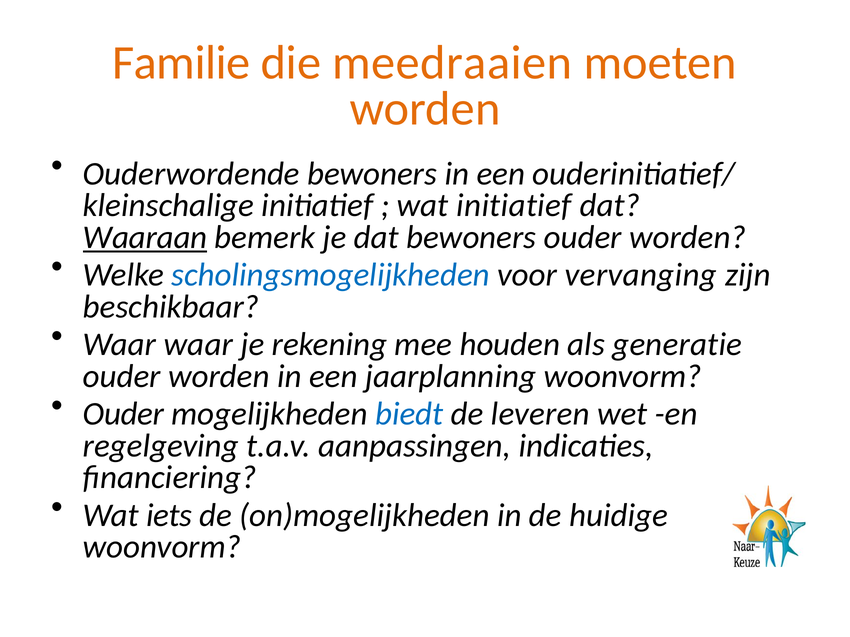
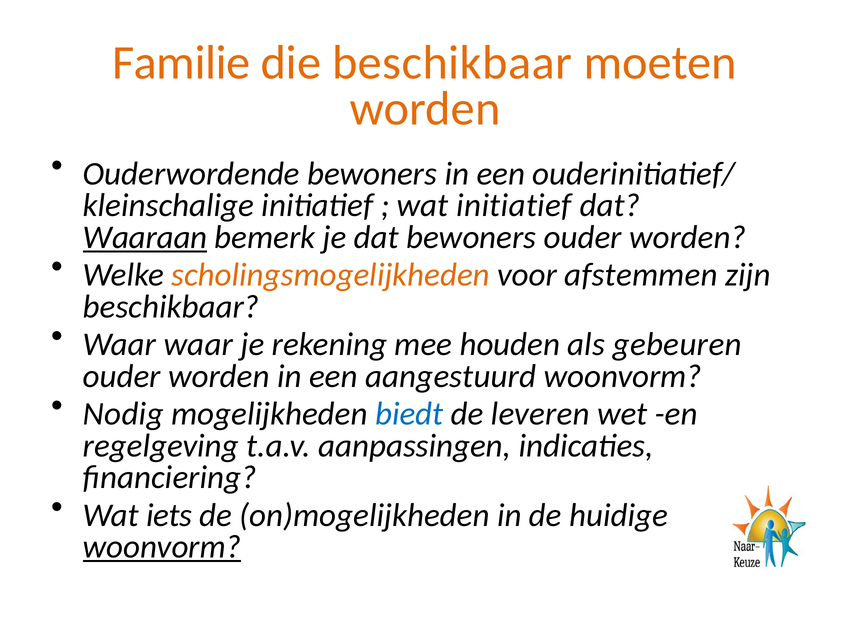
die meedraaien: meedraaien -> beschikbaar (452, 63)
scholingsmogelijkheden colour: blue -> orange (331, 275)
vervanging: vervanging -> afstemmen (641, 275)
generatie: generatie -> gebeuren (677, 345)
jaarplanning: jaarplanning -> aangestuurd (451, 376)
Ouder: Ouder -> Nodig (123, 414)
woonvorm underline: none -> present (162, 547)
